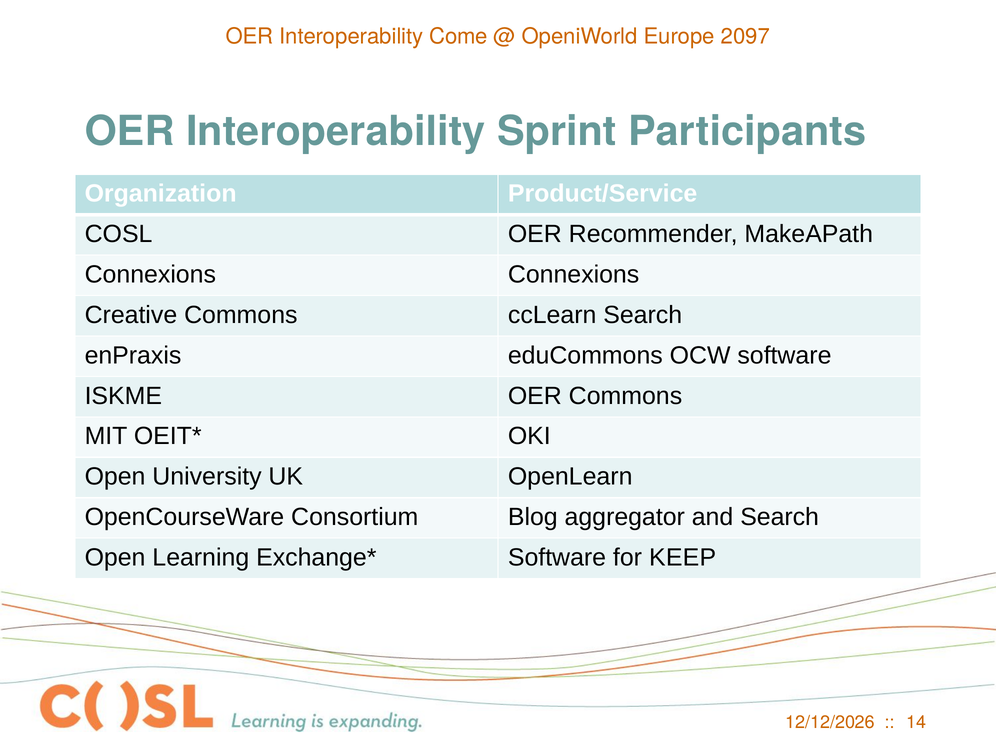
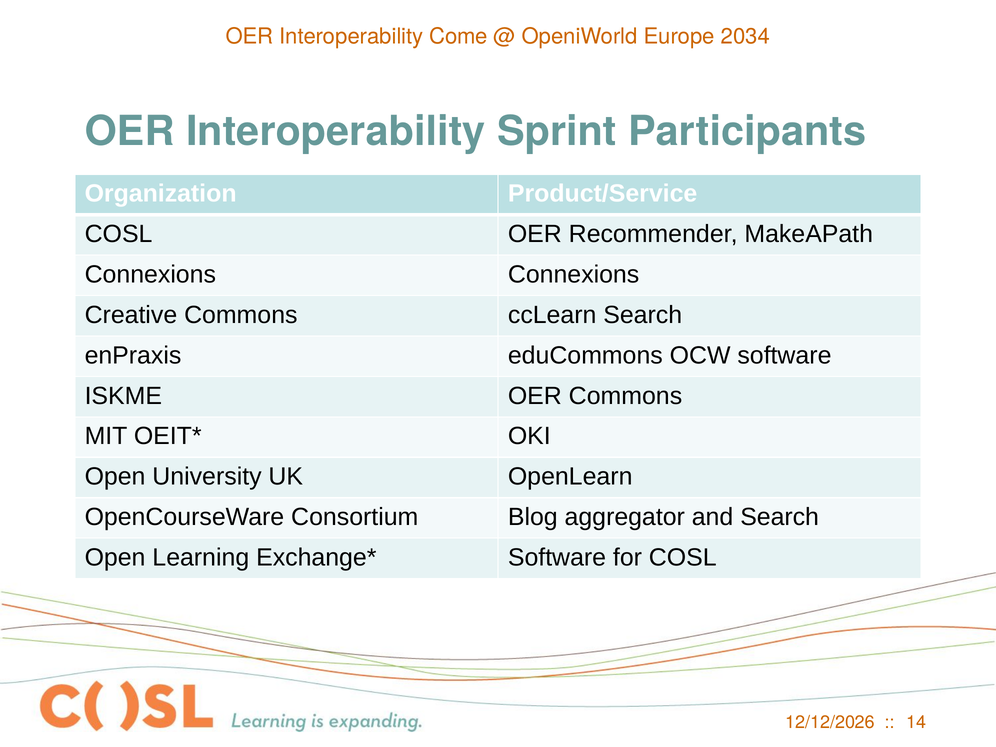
2097: 2097 -> 2034 (745, 36)
for KEEP: KEEP -> COSL (683, 558)
